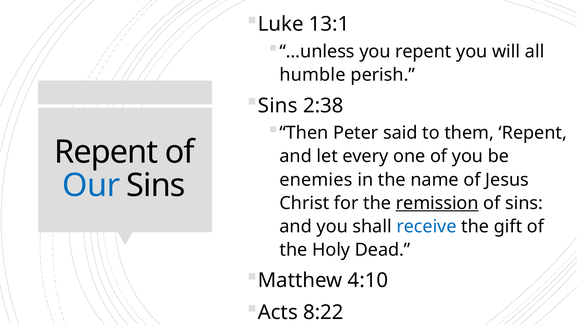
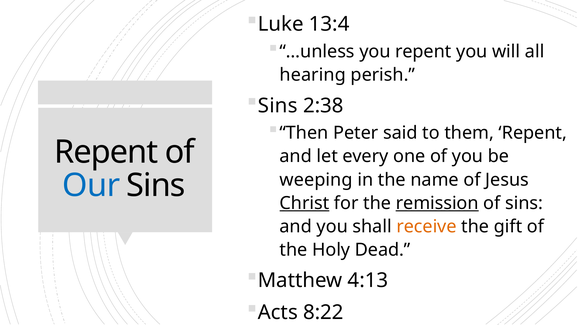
13:1: 13:1 -> 13:4 (329, 24)
humble: humble -> hearing (313, 75)
enemies: enemies -> weeping (316, 180)
Christ underline: none -> present (304, 203)
receive colour: blue -> orange (427, 227)
4:10: 4:10 -> 4:13 (368, 281)
